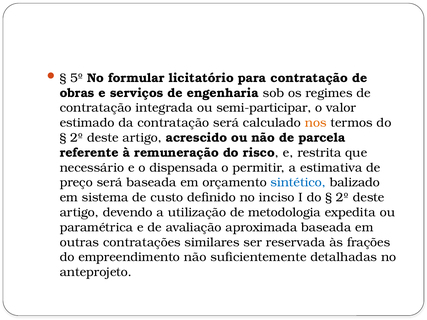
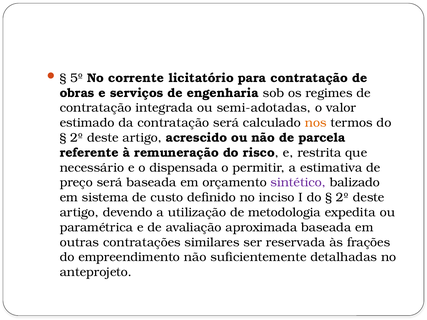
formular: formular -> corrente (136, 78)
semi-participar: semi-participar -> semi-adotadas (264, 108)
sintético colour: blue -> purple (298, 183)
